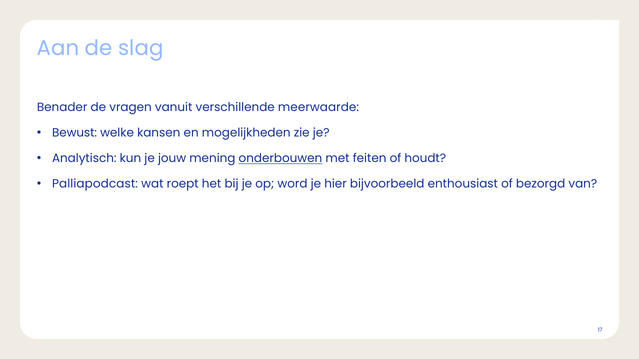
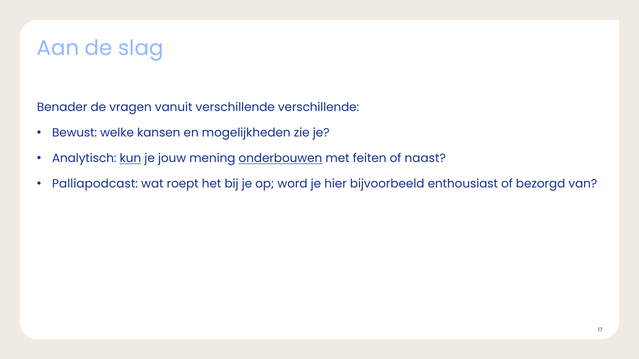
verschillende meerwaarde: meerwaarde -> verschillende (319, 108)
kun underline: none -> present (130, 159)
houdt: houdt -> naast (425, 159)
